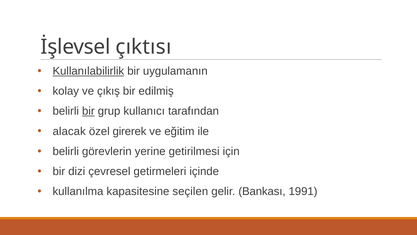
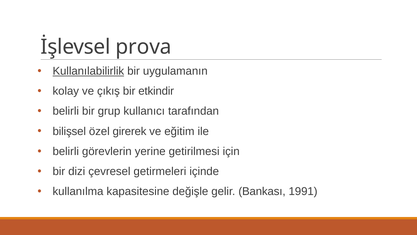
çıktısı: çıktısı -> prova (144, 47)
edilmiş: edilmiş -> etkindir (156, 91)
bir underline: present -> none (88, 111)
alacak: alacak -> bilişsel (69, 131)
seçilen: seçilen -> değişle (190, 191)
